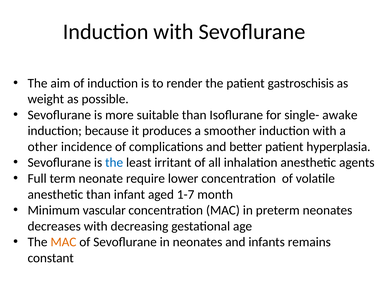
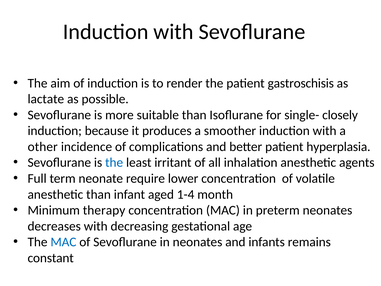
weight: weight -> lactate (46, 99)
awake: awake -> closely (340, 115)
1-7: 1-7 -> 1-4 (186, 194)
vascular: vascular -> therapy (104, 210)
MAC colour: orange -> blue (63, 242)
